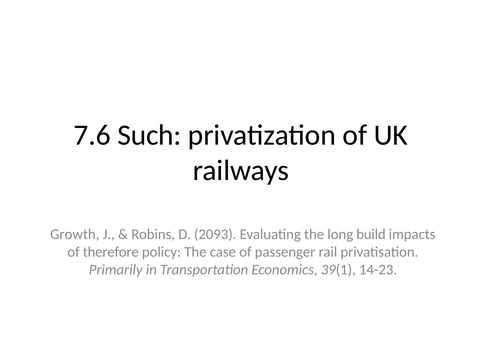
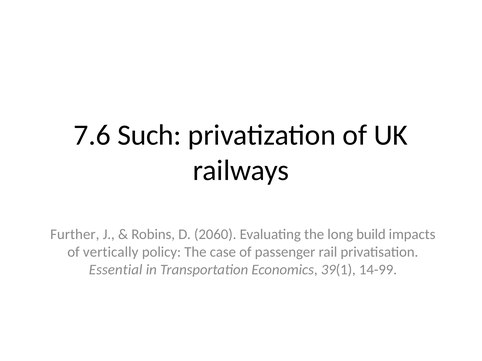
Growth: Growth -> Further (75, 235)
2093: 2093 -> 2060 (215, 235)
therefore: therefore -> vertically (111, 252)
Primarily: Primarily -> Essential (116, 270)
14-23: 14-23 -> 14-99 (378, 270)
